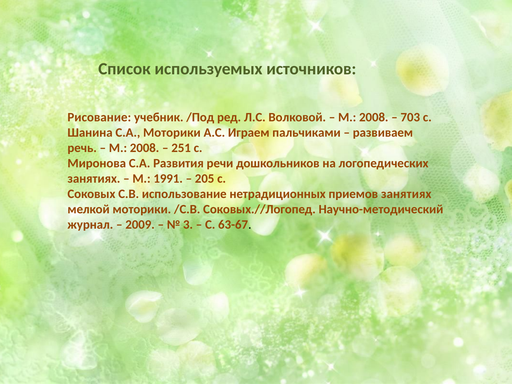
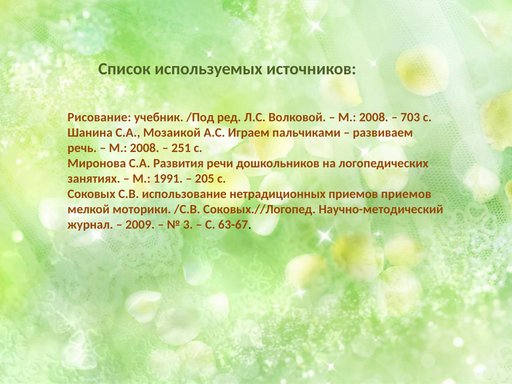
С.А Моторики: Моторики -> Мозаикой (172, 133)
приемов занятиях: занятиях -> приемов (406, 194)
